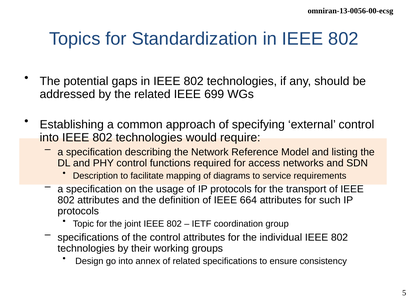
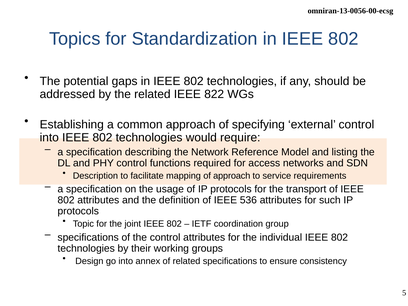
699: 699 -> 822 (214, 94)
of diagrams: diagrams -> approach (232, 176)
664: 664 -> 536 (248, 200)
